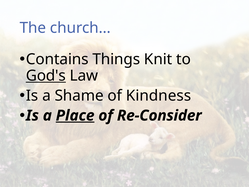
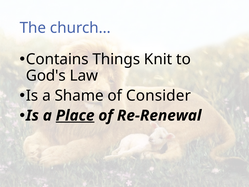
God's underline: present -> none (46, 76)
Kindness: Kindness -> Consider (159, 95)
Re-Consider: Re-Consider -> Re-Renewal (159, 115)
